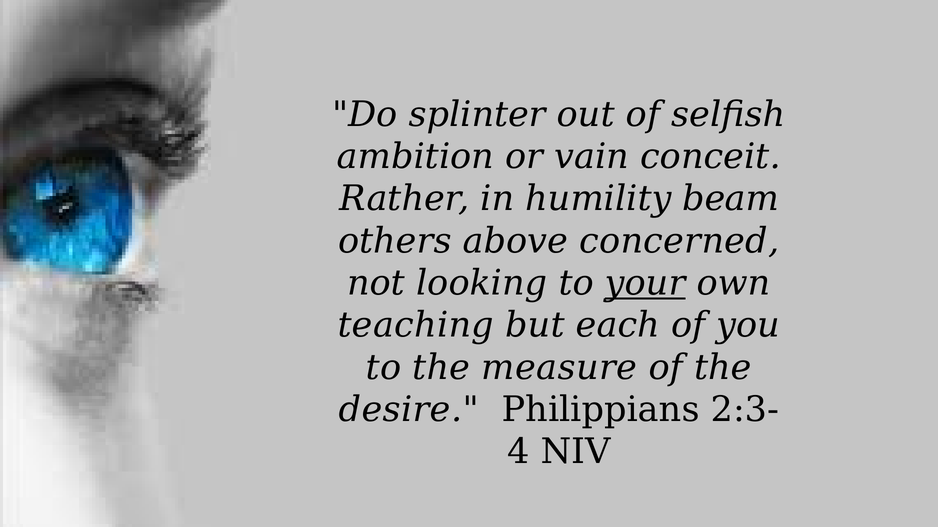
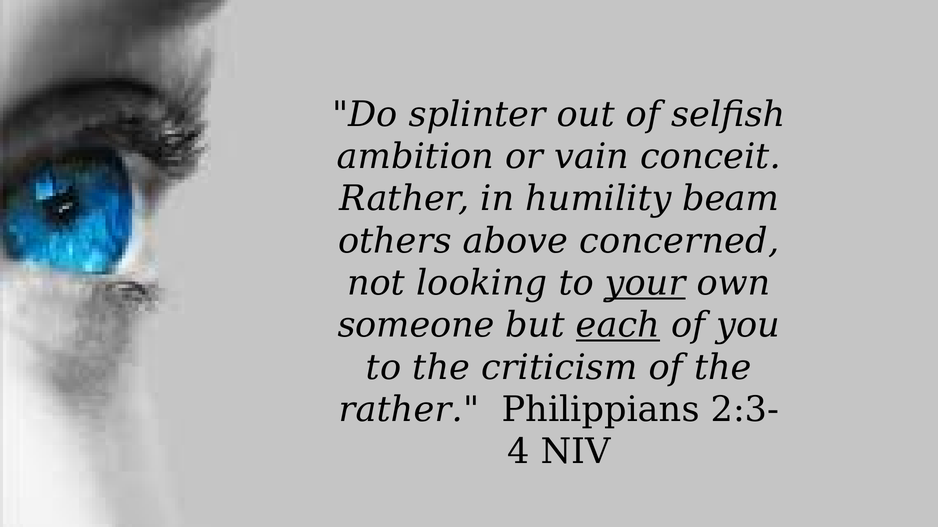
teaching: teaching -> someone (416, 326)
each underline: none -> present (618, 326)
measure: measure -> criticism (559, 368)
desire: desire -> rather (409, 410)
